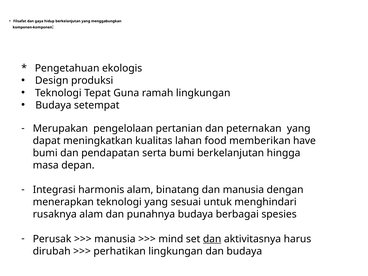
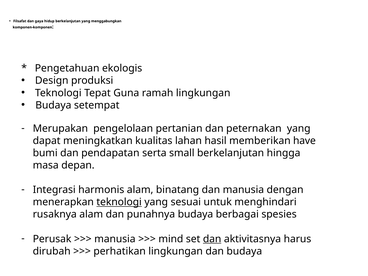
food: food -> hasil (216, 141)
serta bumi: bumi -> small (182, 153)
teknologi underline: none -> present (119, 202)
